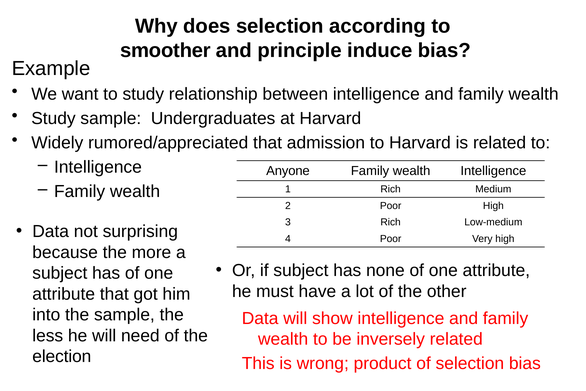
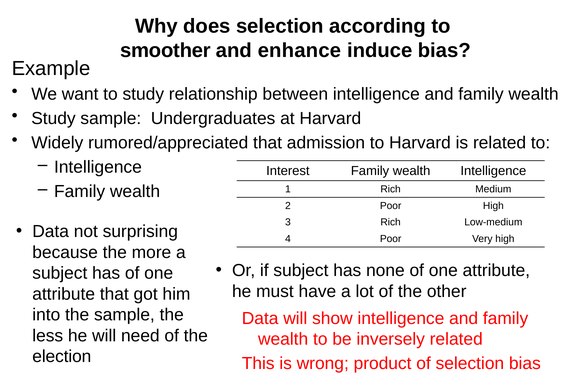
principle: principle -> enhance (299, 50)
Anyone: Anyone -> Interest (288, 171)
